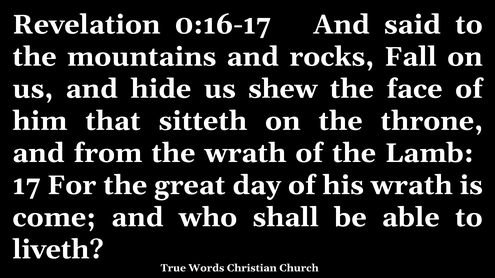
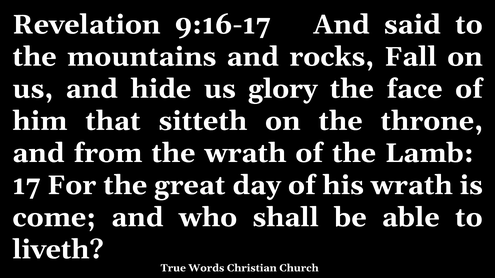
0:16-17: 0:16-17 -> 9:16-17 (223, 25)
shew: shew -> glory (283, 89)
